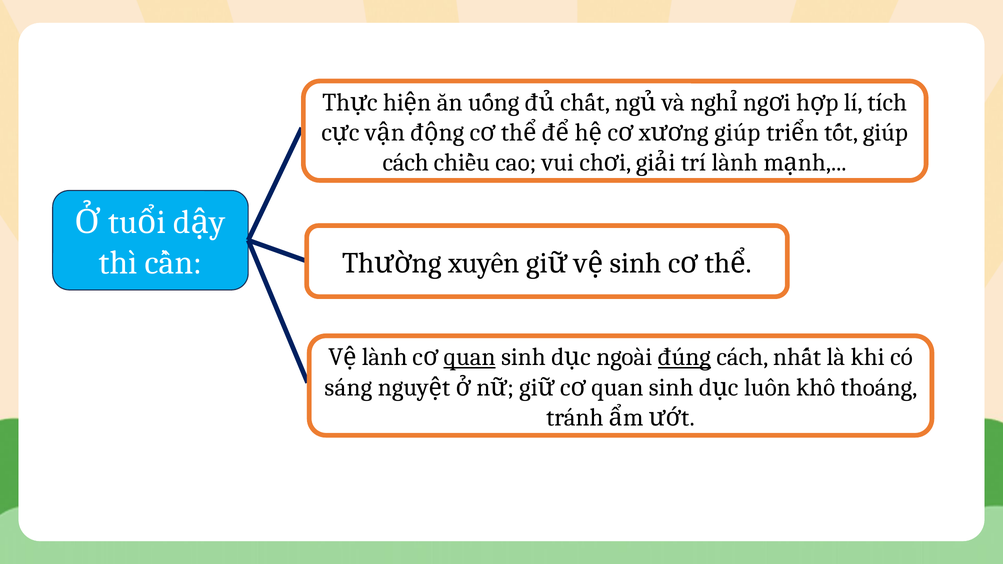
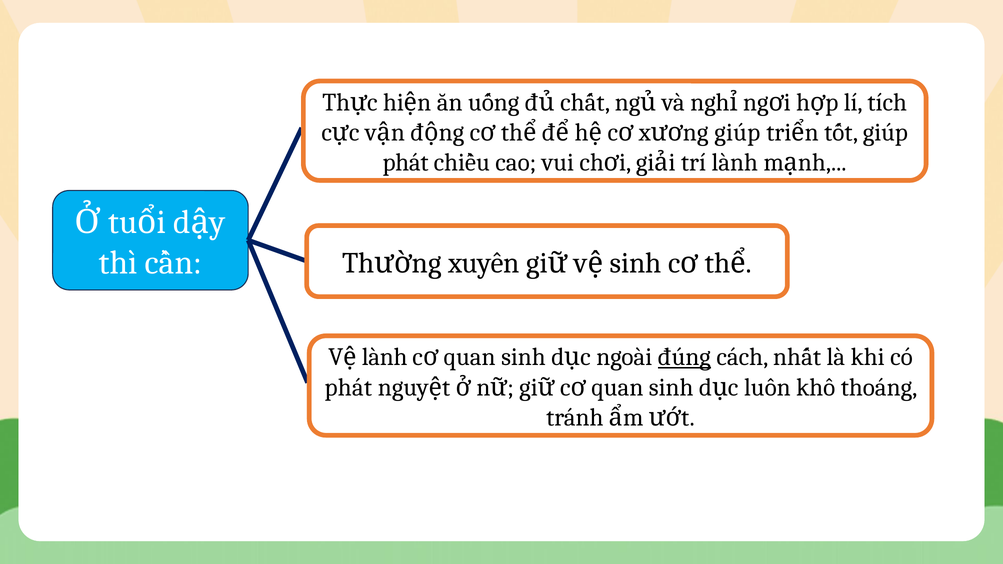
cách: cách -> phát (406, 163)
quan underline: present -> none (470, 357)
sáng: sáng -> phát (348, 387)
